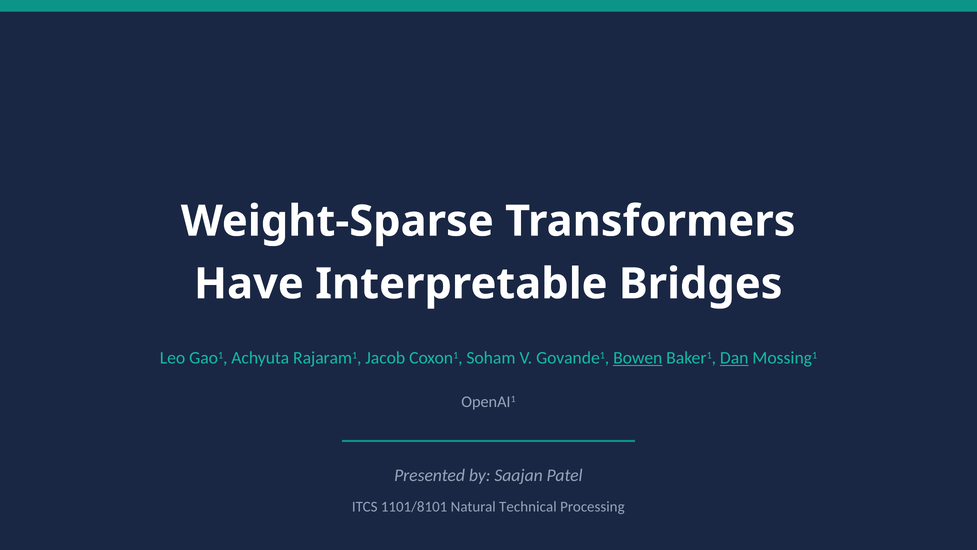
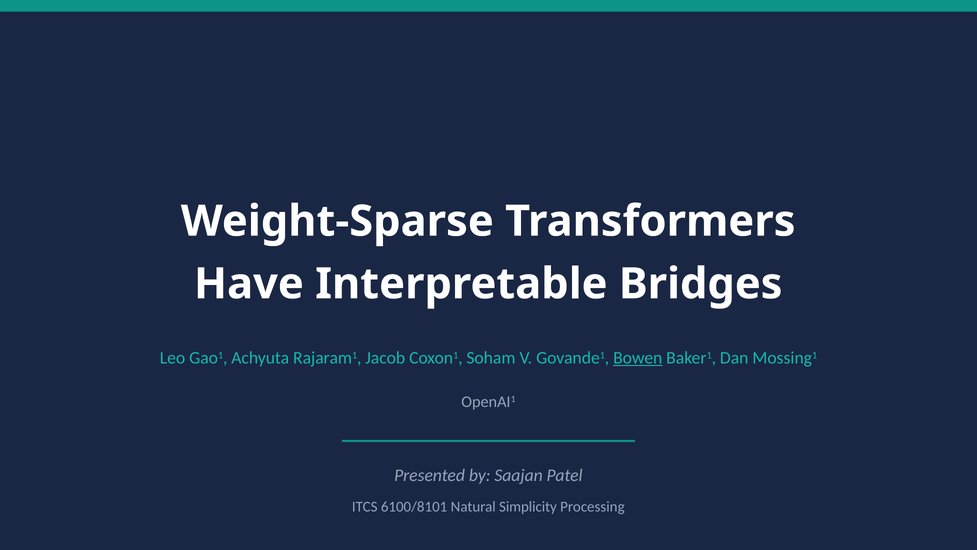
Dan underline: present -> none (734, 358)
1101/8101: 1101/8101 -> 6100/8101 (414, 507)
Technical: Technical -> Simplicity (528, 507)
